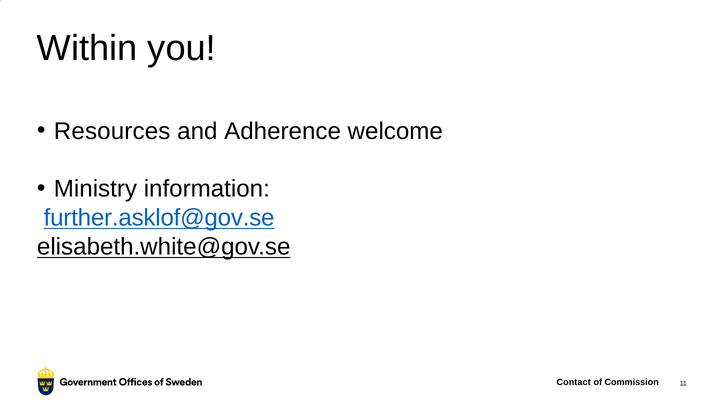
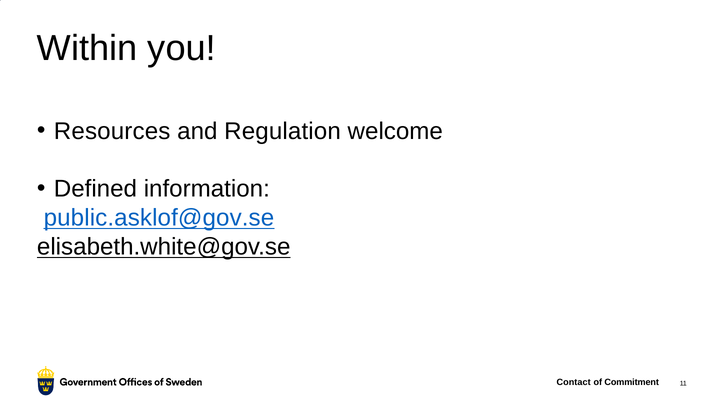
Adherence: Adherence -> Regulation (283, 131)
Ministry: Ministry -> Defined (95, 189)
further.asklof@gov.se: further.asklof@gov.se -> public.asklof@gov.se (159, 218)
Commission: Commission -> Commitment (632, 382)
